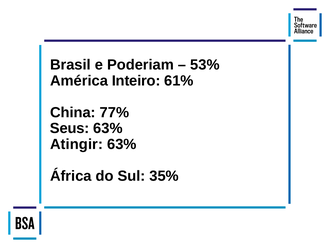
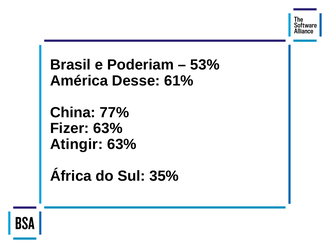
Inteiro: Inteiro -> Desse (136, 81)
Seus: Seus -> Fizer (70, 128)
